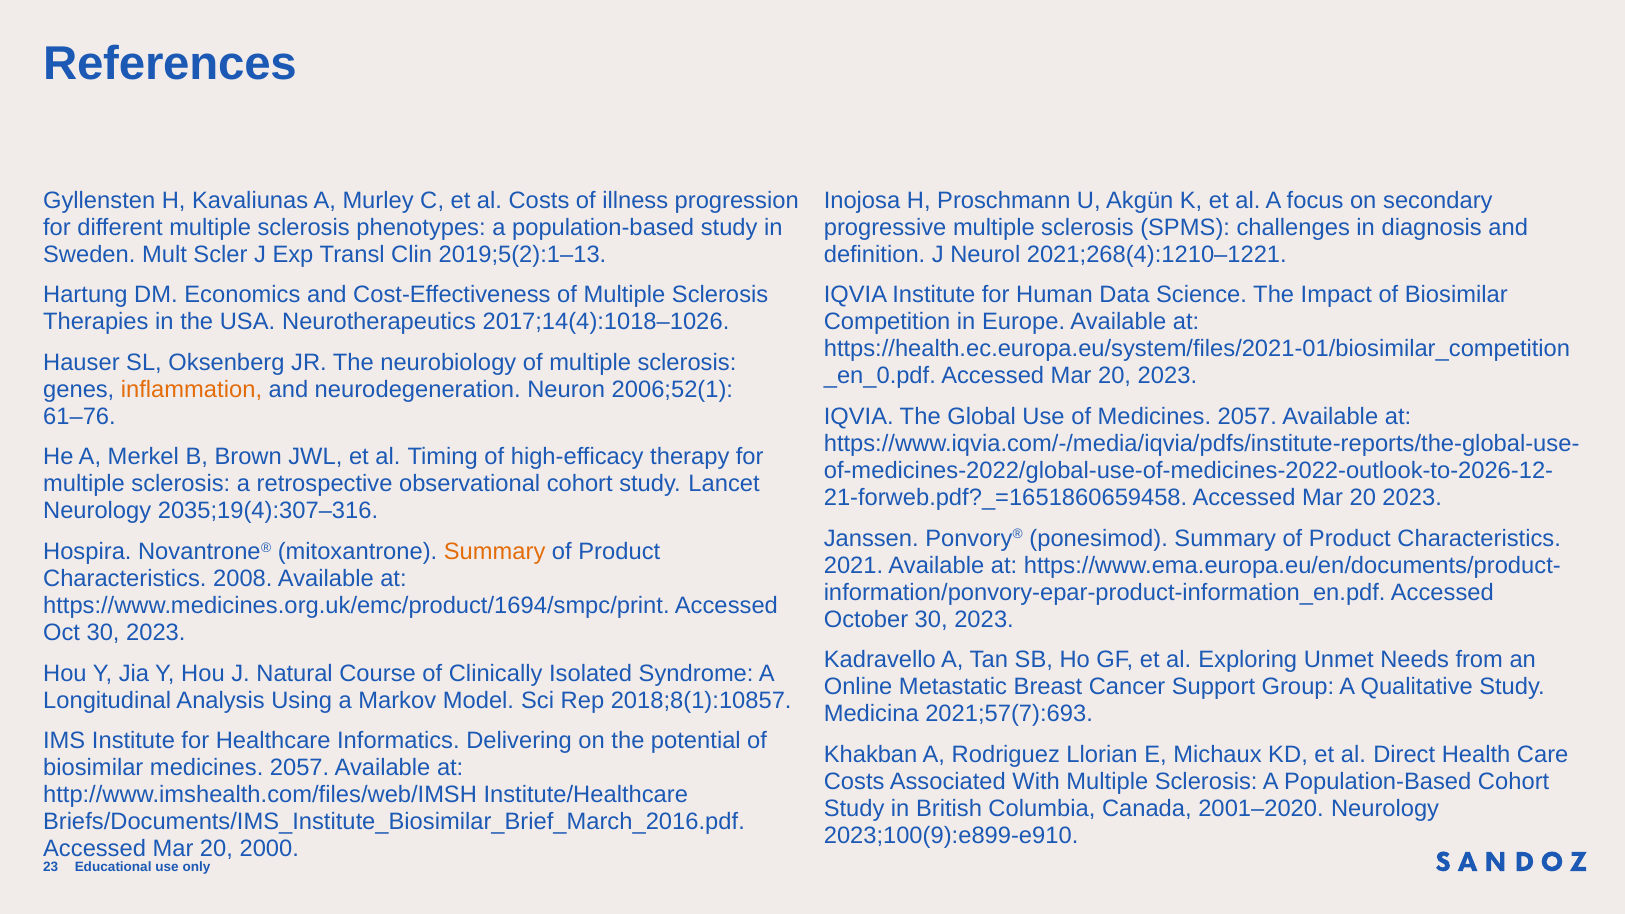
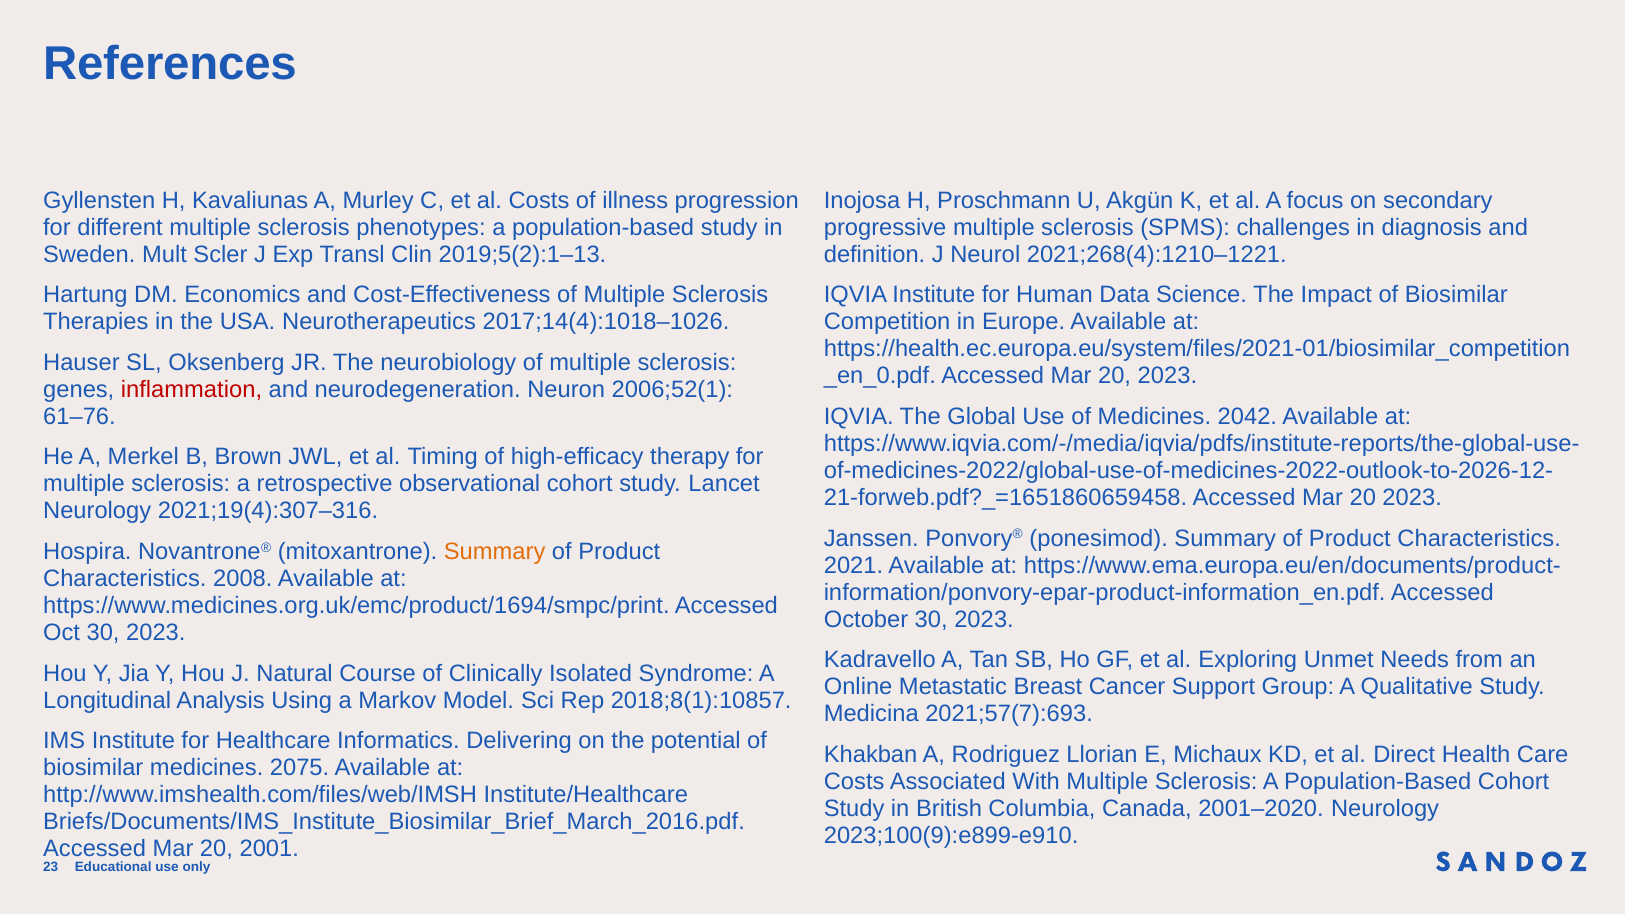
inflammation colour: orange -> red (191, 390)
of Medicines 2057: 2057 -> 2042 (1247, 417)
2035;19(4):307–316: 2035;19(4):307–316 -> 2021;19(4):307–316 (268, 511)
biosimilar medicines 2057: 2057 -> 2075 (300, 768)
2000: 2000 -> 2001 (269, 849)
